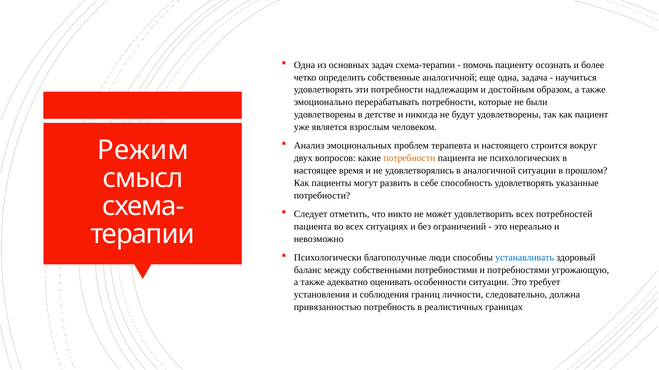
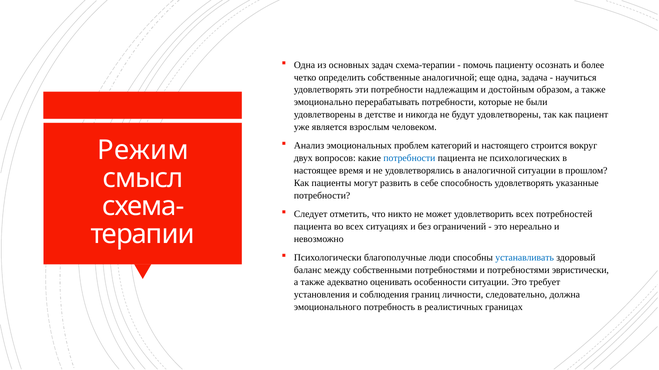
терапевта: терапевта -> категорий (451, 146)
потребности colour: orange -> blue (409, 158)
угрожающую: угрожающую -> эвристически (580, 270)
привязанностью: привязанностью -> эмоционального (328, 308)
